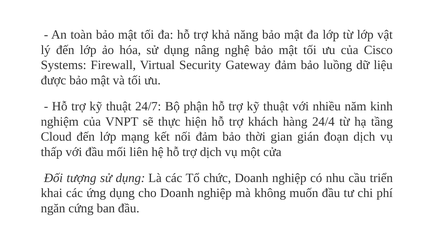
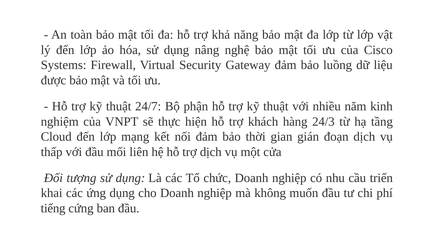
24/4: 24/4 -> 24/3 (323, 122)
ngăn: ngăn -> tiếng (53, 208)
